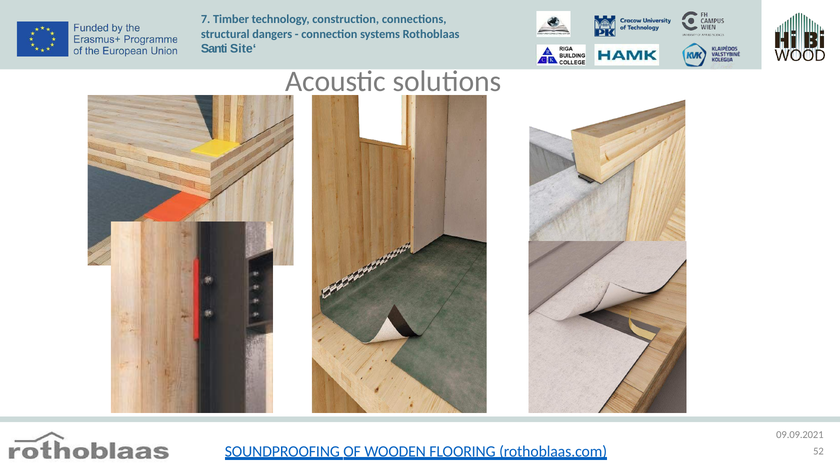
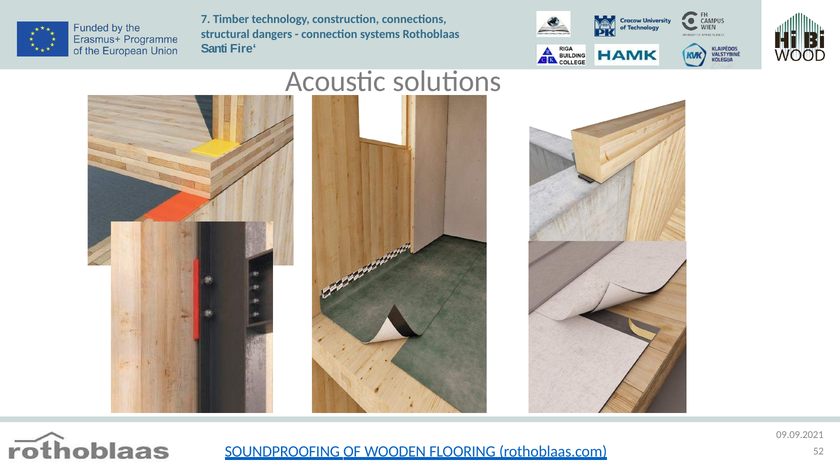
Site‘: Site‘ -> Fire‘ (243, 49)
